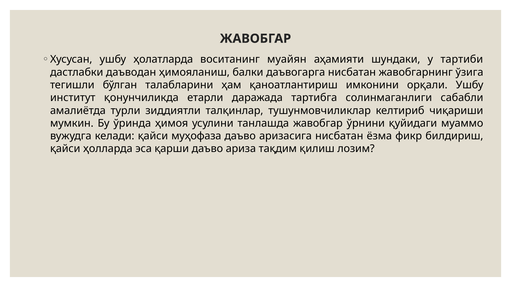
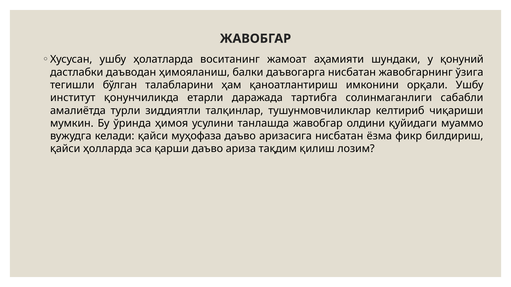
муайян: муайян -> жамоат (287, 60)
тартиби: тартиби -> қонуний (462, 60)
ўрнини: ўрнини -> олдини (366, 123)
